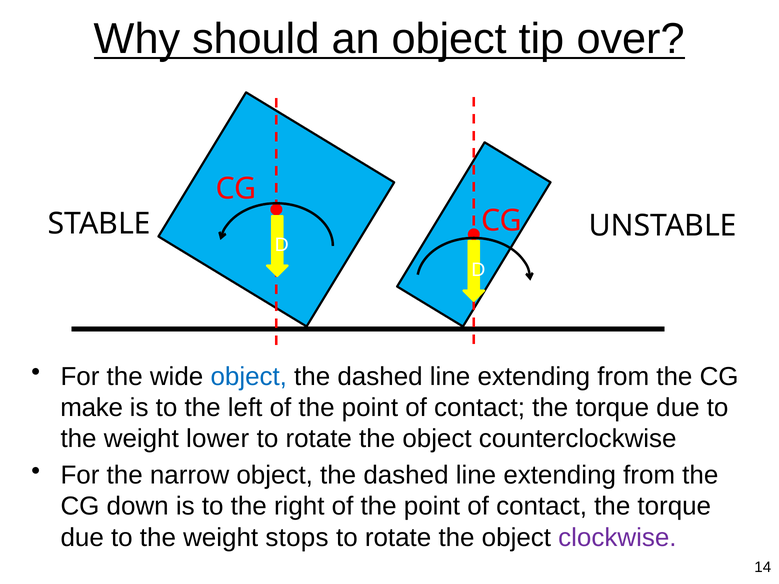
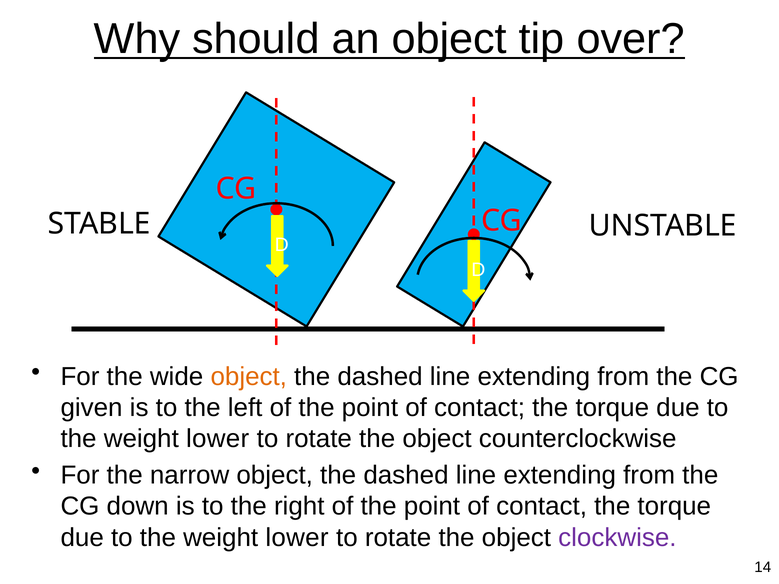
object colour: blue -> orange (249, 377)
make: make -> given (92, 408)
stops: stops -> lower (297, 538)
